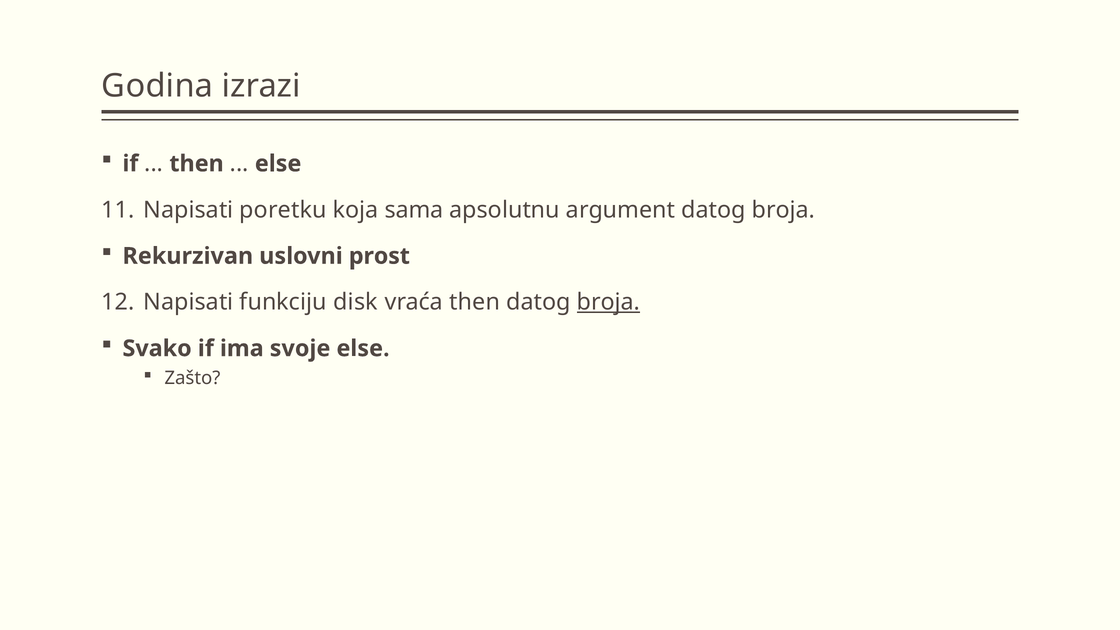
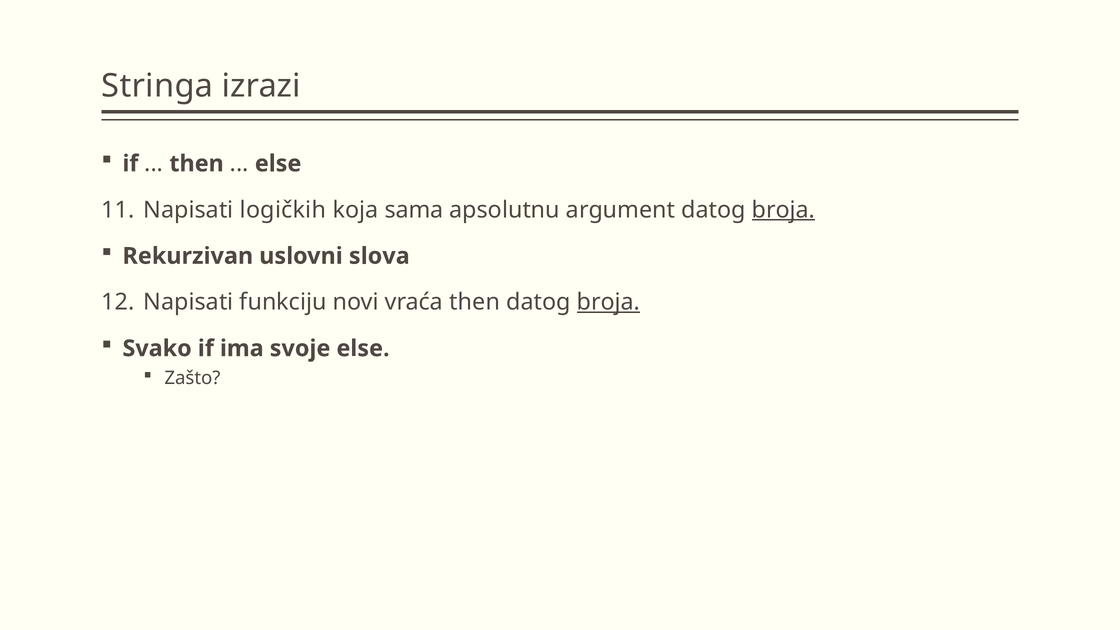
Godina: Godina -> Stringa (157, 86)
poretku: poretku -> logičkih (283, 210)
broja underline: none -> present (783, 210)
prost: prost -> slova (379, 256)
disk: disk -> novi (356, 302)
